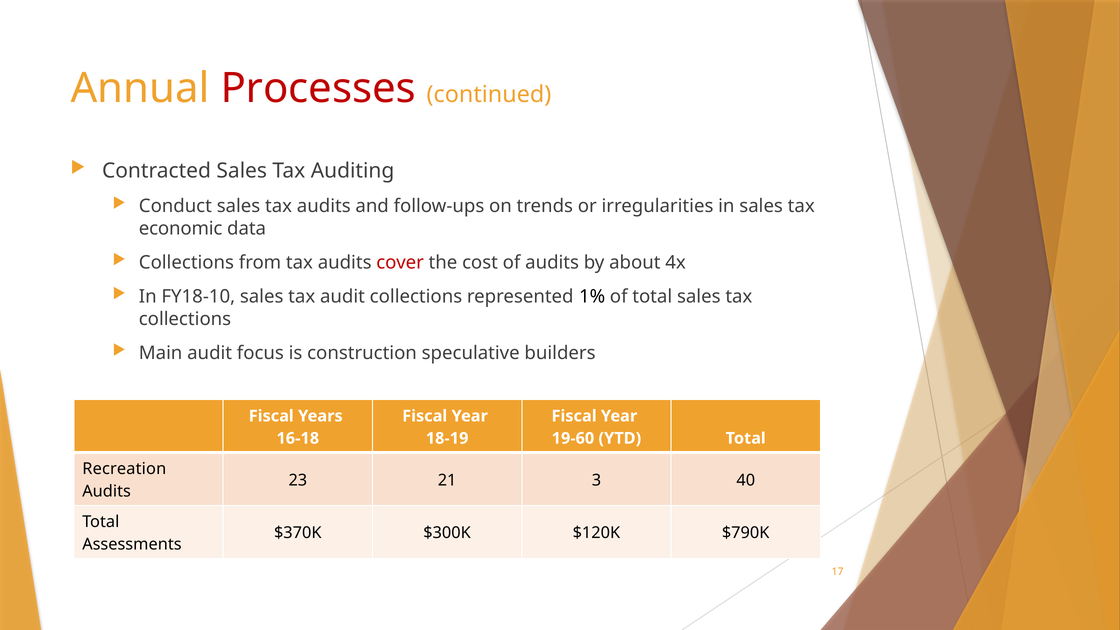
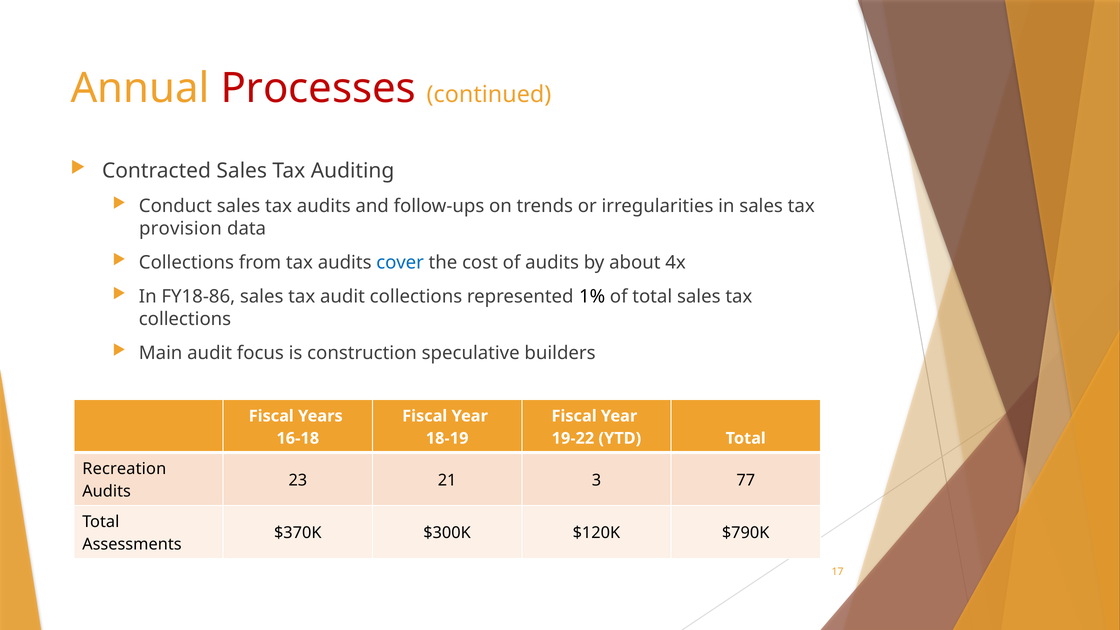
economic: economic -> provision (180, 229)
cover colour: red -> blue (400, 263)
FY18-10: FY18-10 -> FY18-86 (198, 297)
19-60: 19-60 -> 19-22 (573, 438)
40: 40 -> 77 (746, 480)
